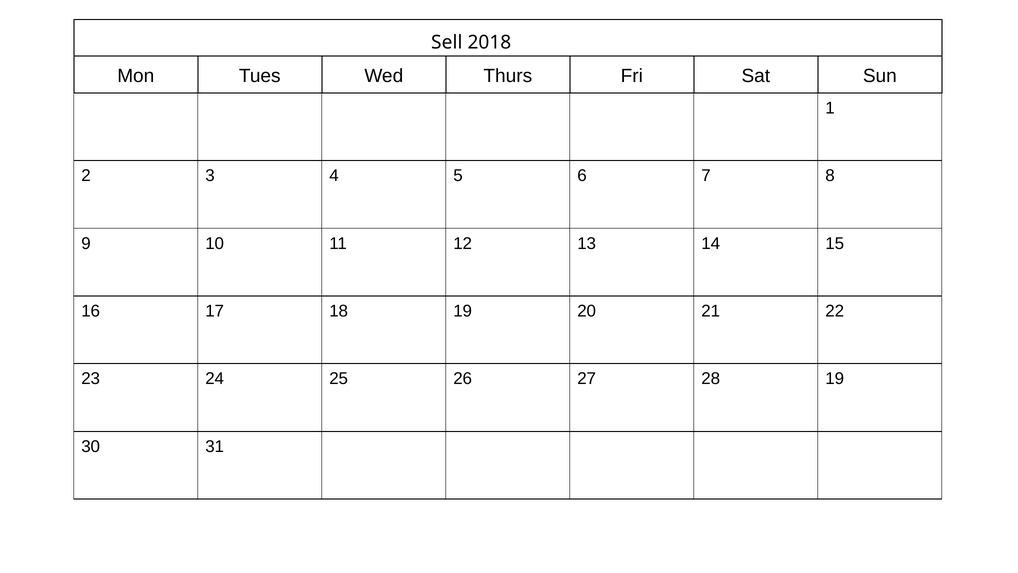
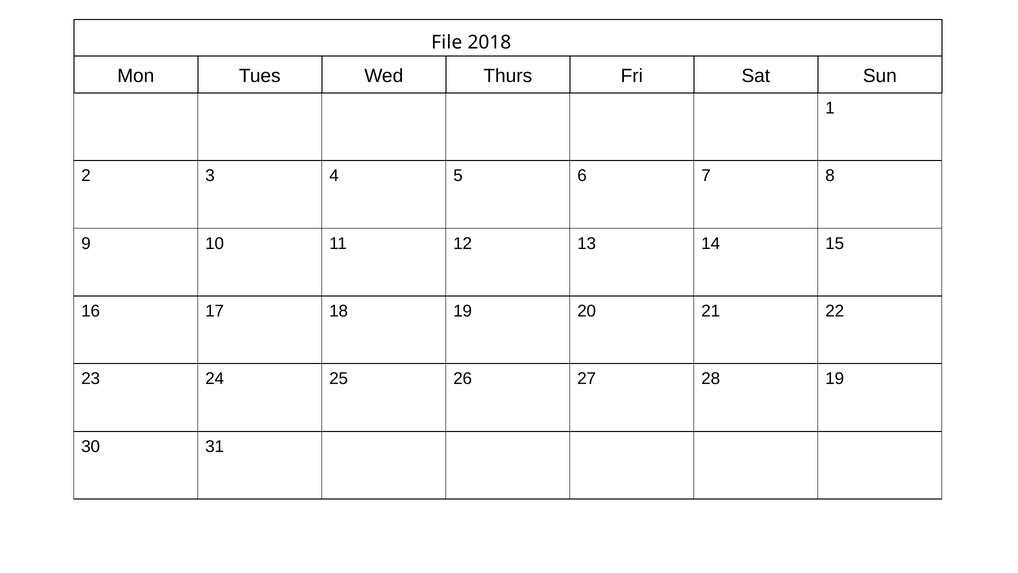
Sell: Sell -> File (447, 42)
